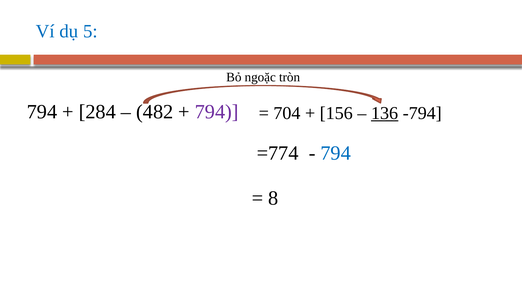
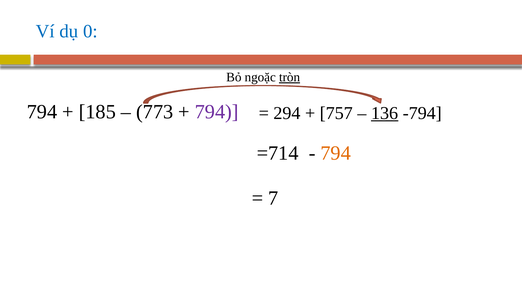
5: 5 -> 0 (90, 31)
tròn underline: none -> present (290, 77)
284: 284 -> 185 (97, 112)
482: 482 -> 773 (155, 112)
704: 704 -> 294 (287, 113)
156: 156 -> 757 (336, 113)
=774: =774 -> =714 (278, 154)
794 colour: blue -> orange (336, 154)
8: 8 -> 7 (273, 198)
